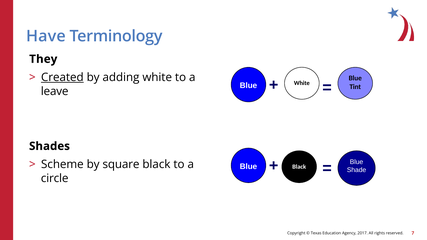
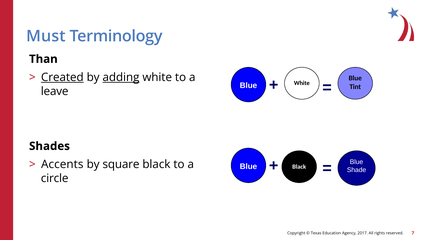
Have: Have -> Must (46, 36)
They: They -> Than (43, 59)
adding underline: none -> present (121, 77)
Scheme: Scheme -> Accents (62, 165)
